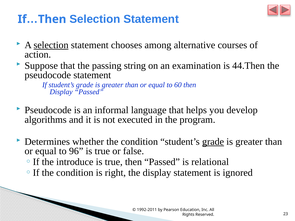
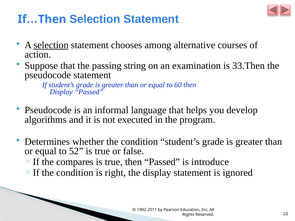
44.Then: 44.Then -> 33.Then (248, 66)
grade underline: present -> none (213, 142)
96: 96 -> 52 (76, 151)
introduce: introduce -> compares (75, 162)
relational: relational -> introduce (210, 162)
